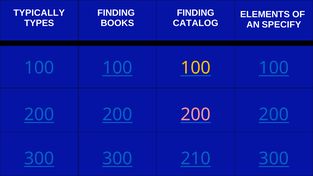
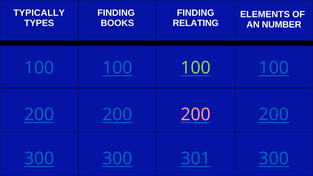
CATALOG: CATALOG -> RELATING (196, 23)
SPECIFY: SPECIFY -> NUMBER (282, 25)
100 colour: yellow -> light green (196, 68)
210: 210 -> 301 (196, 159)
